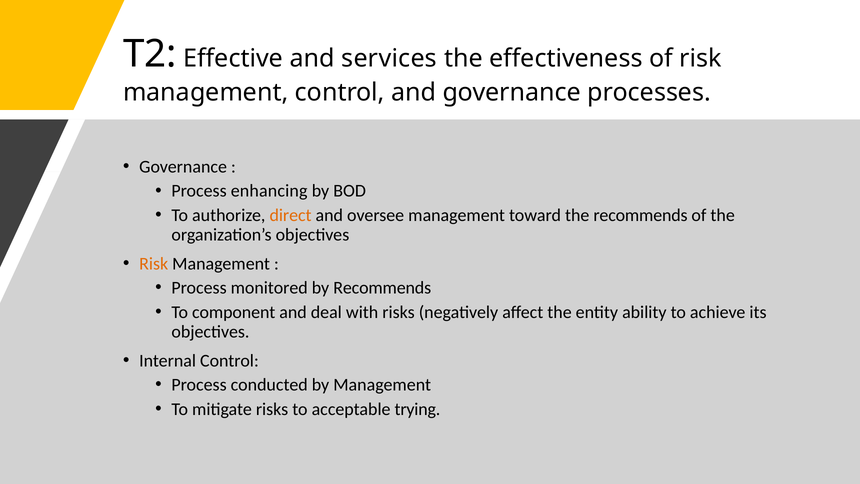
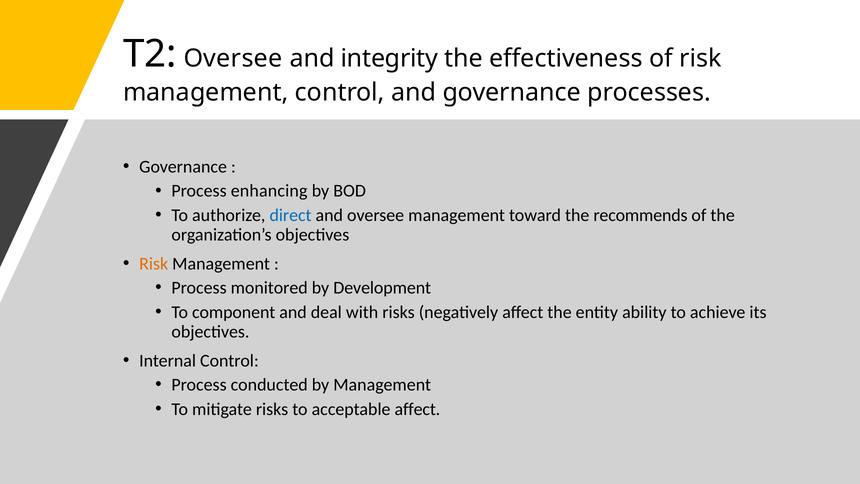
T2 Effective: Effective -> Oversee (233, 59)
services: services -> integrity (389, 59)
direct colour: orange -> blue (291, 215)
by Recommends: Recommends -> Development (382, 288)
acceptable trying: trying -> affect (417, 409)
